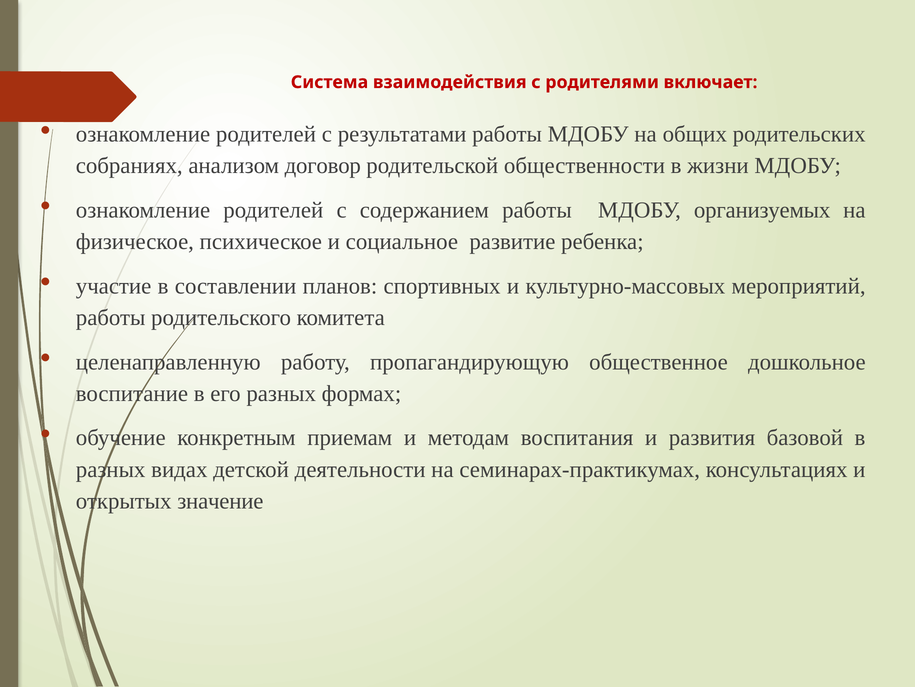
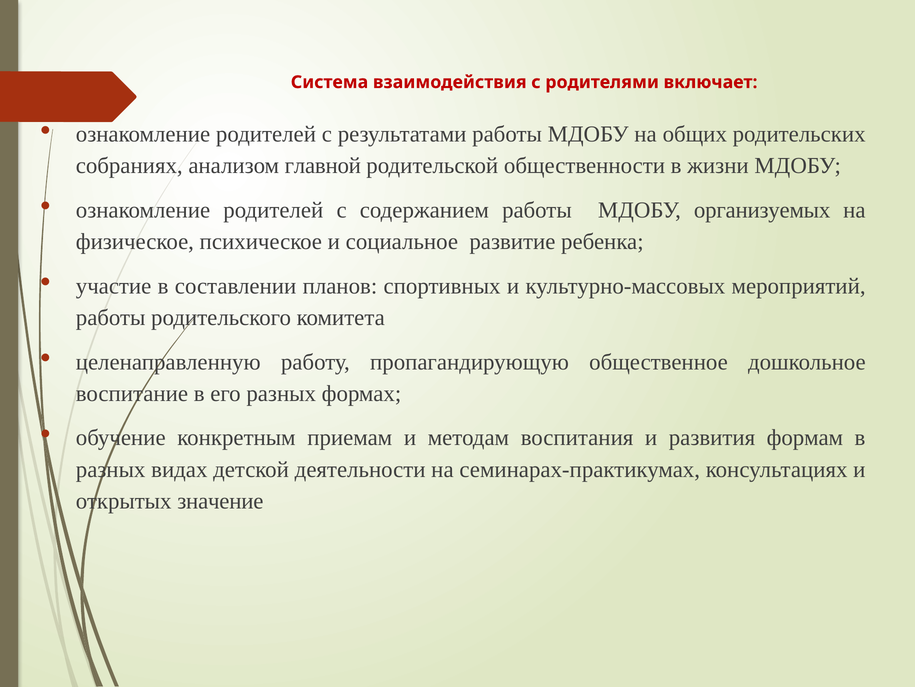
договор: договор -> главной (323, 166)
базовой: базовой -> формам (805, 437)
